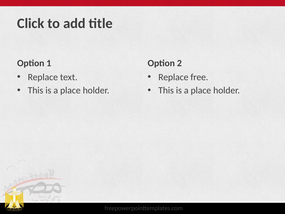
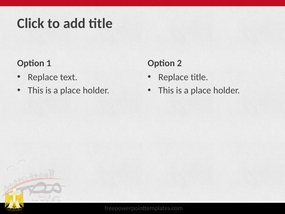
Replace free: free -> title (199, 77)
